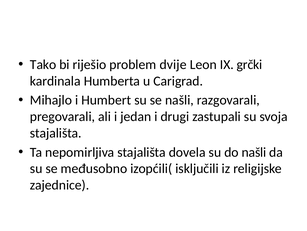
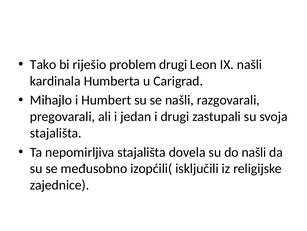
problem dvije: dvije -> drugi (173, 64)
IX grčki: grčki -> našli (249, 64)
